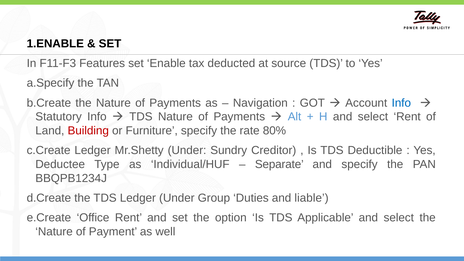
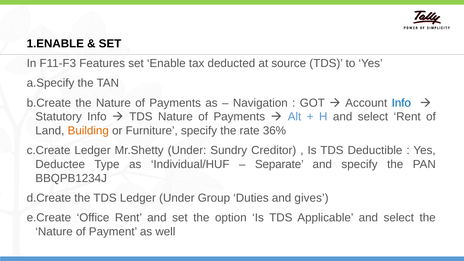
Building colour: red -> orange (88, 131)
80%: 80% -> 36% (274, 131)
liable: liable -> gives (312, 198)
